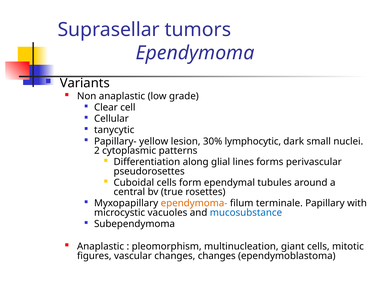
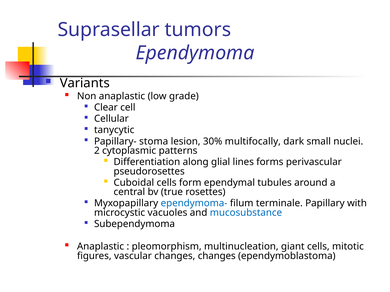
yellow: yellow -> stoma (154, 142)
lymphocytic: lymphocytic -> multifocally (253, 142)
ependymoma- colour: orange -> blue (194, 204)
